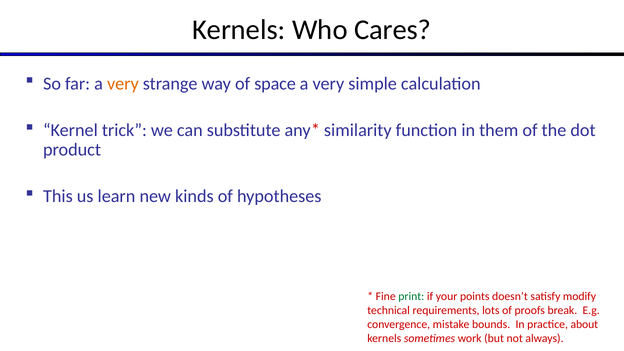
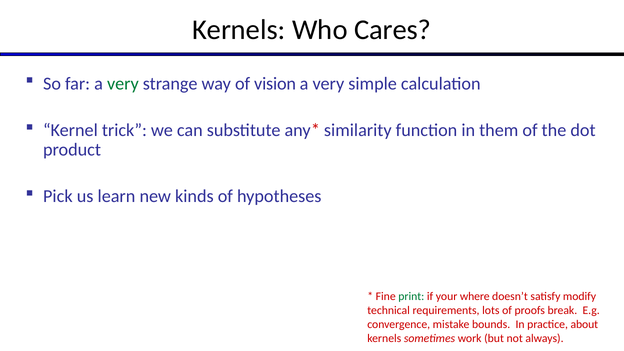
very colour: orange -> green (123, 84)
space: space -> vision (275, 84)
This: This -> Pick (58, 196)
points: points -> where (475, 296)
